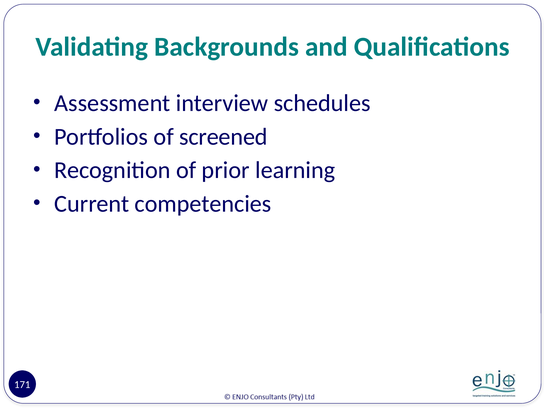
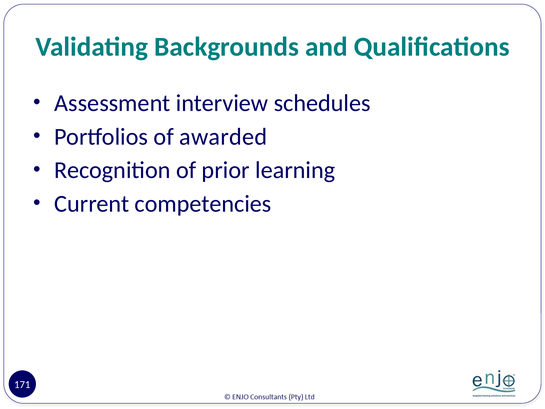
screened: screened -> awarded (223, 137)
